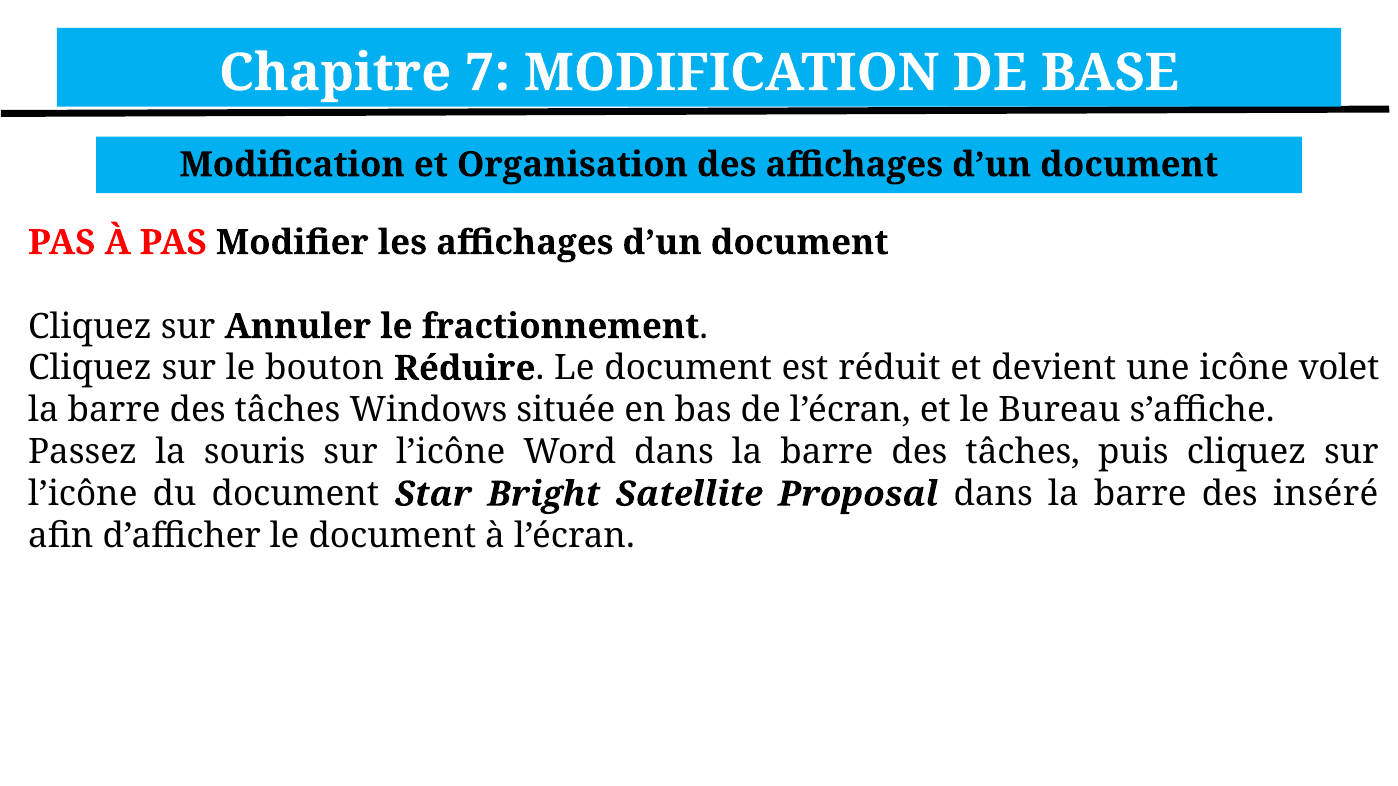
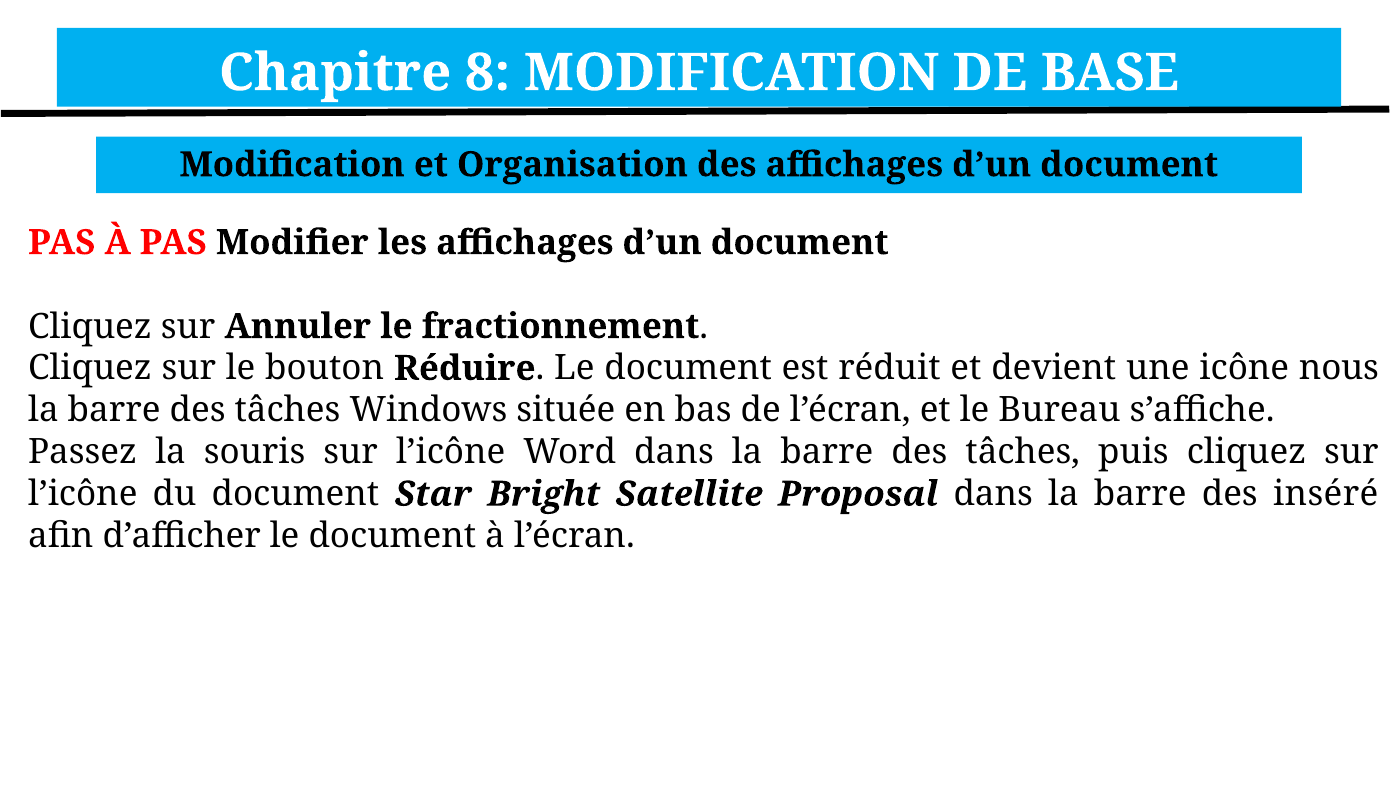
7: 7 -> 8 (488, 73)
volet: volet -> nous (1339, 369)
